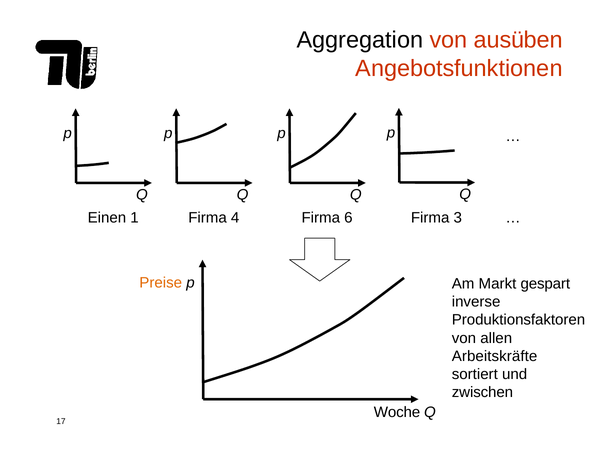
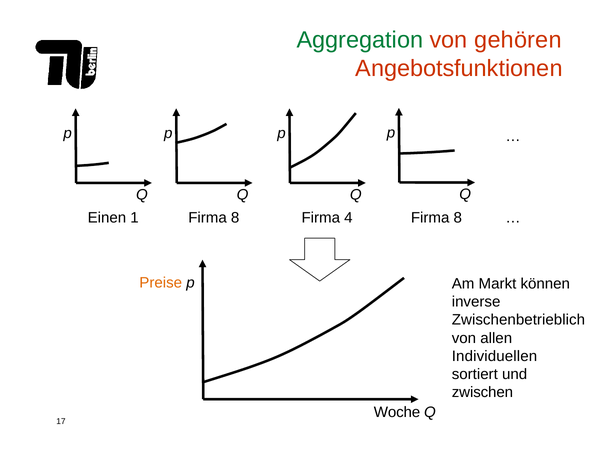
Aggregation colour: black -> green (360, 40)
ausüben: ausüben -> gehören (518, 40)
3: 3 -> 8 (458, 218)
4: 4 -> 8 (235, 218)
6: 6 -> 4 (348, 218)
gespart: gespart -> können (545, 284)
Produktionsfaktoren: Produktionsfaktoren -> Zwischenbetrieblich (518, 320)
Arbeitskräfte: Arbeitskräfte -> Individuellen (495, 356)
